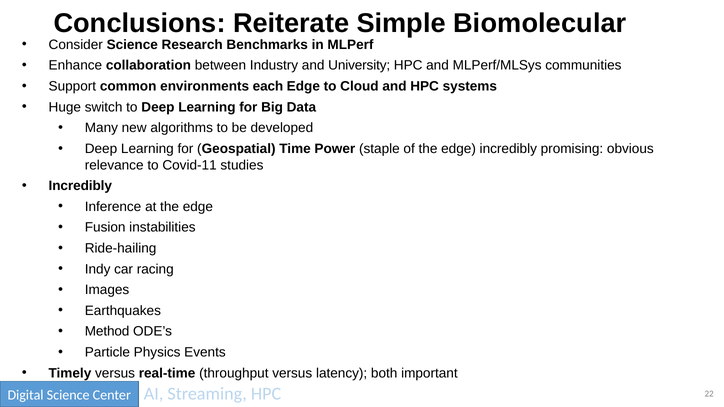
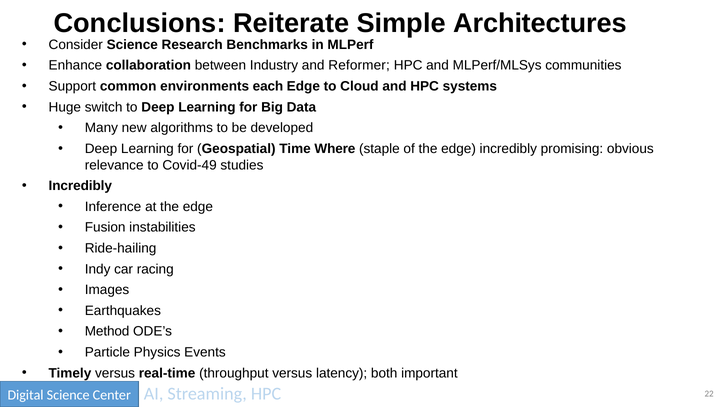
Biomolecular: Biomolecular -> Architectures (540, 23)
University: University -> Reformer (359, 66)
Power: Power -> Where (335, 149)
Covid-11: Covid-11 -> Covid-49 (190, 165)
